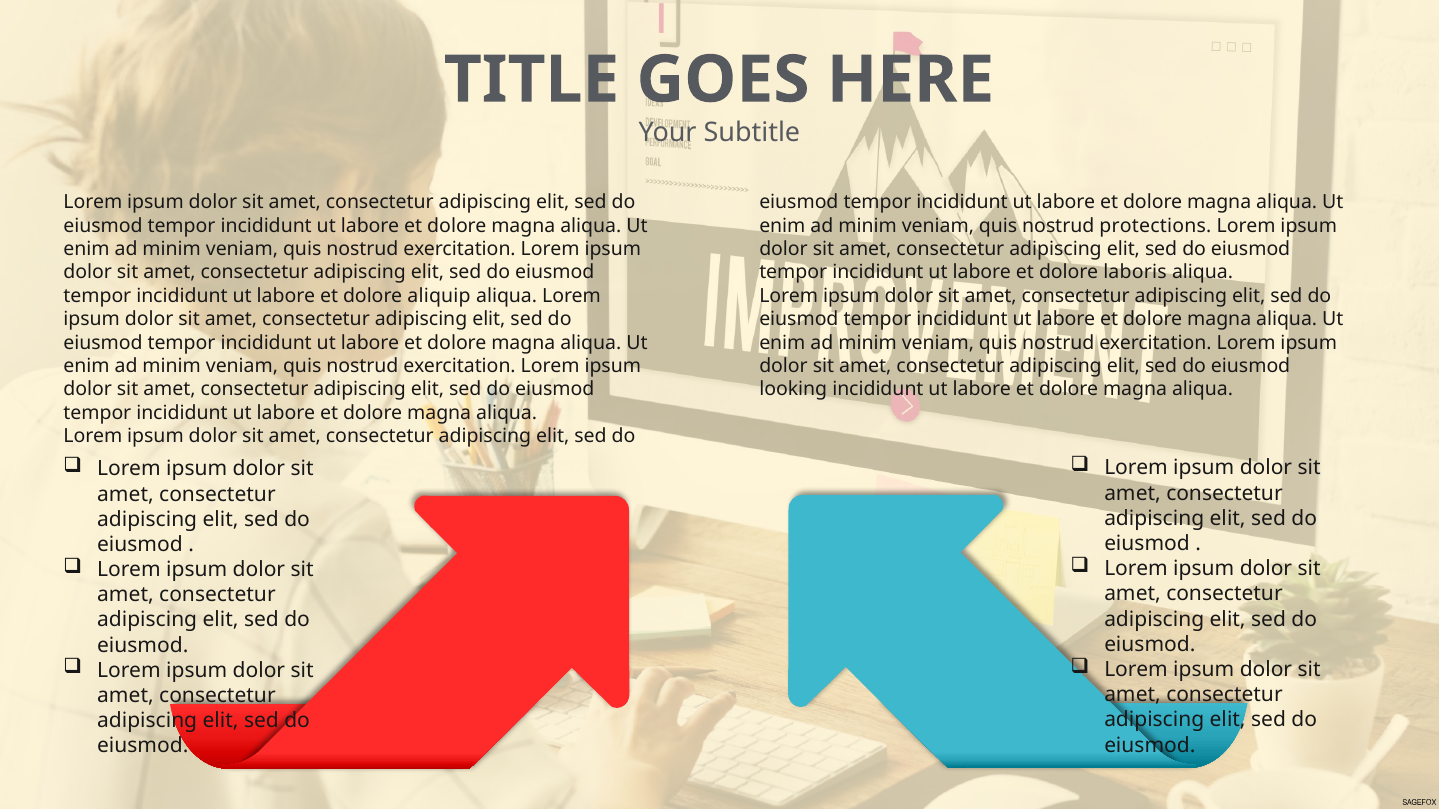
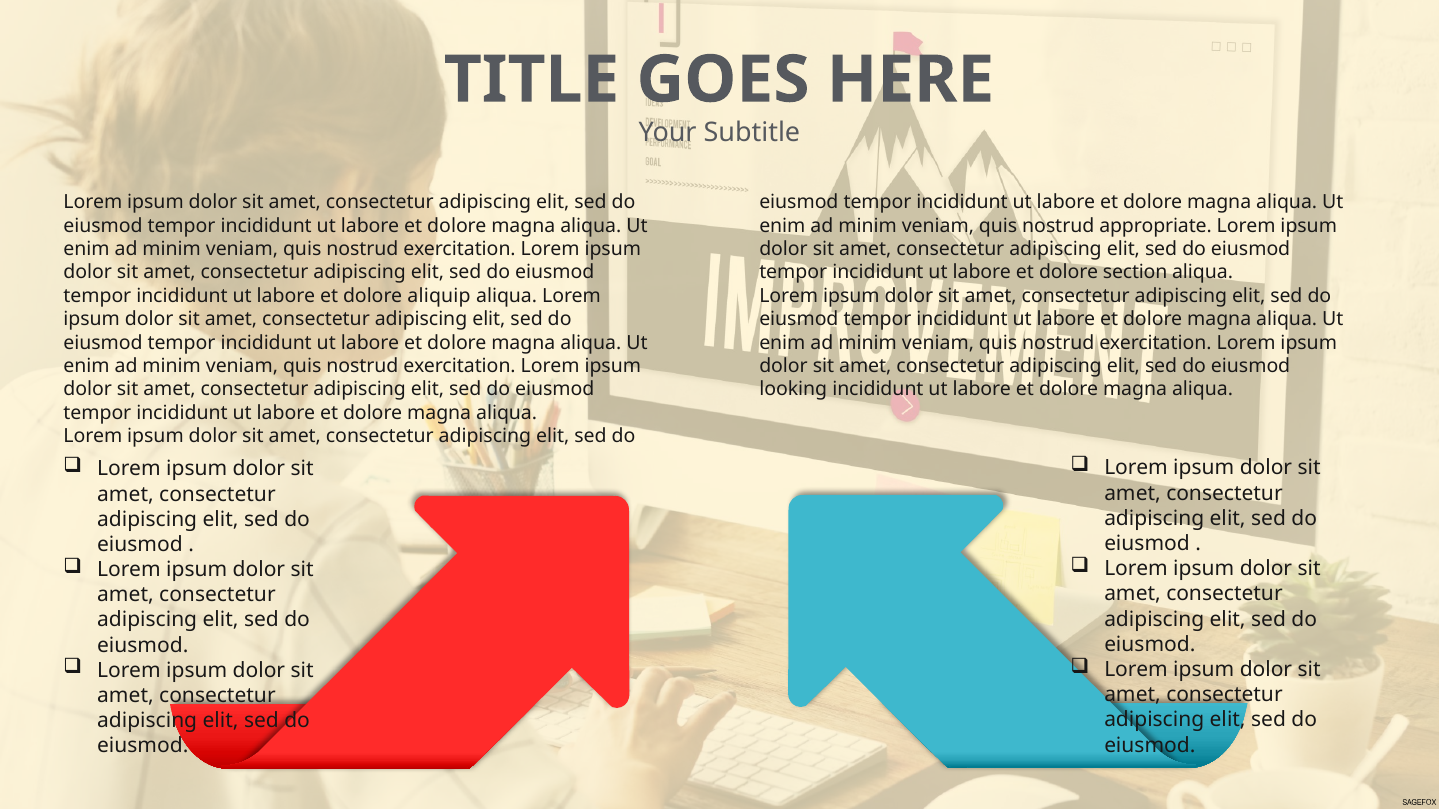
protections: protections -> appropriate (1156, 226)
laboris: laboris -> section (1135, 273)
